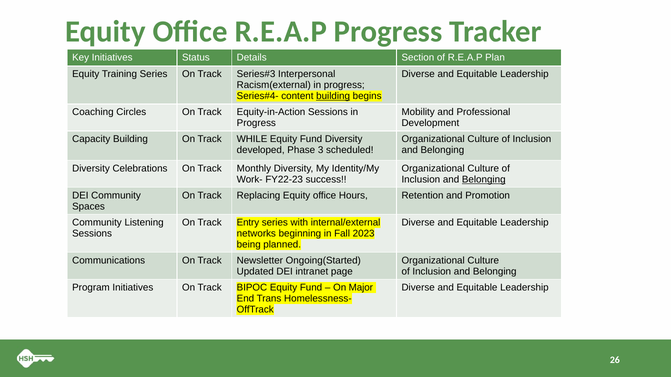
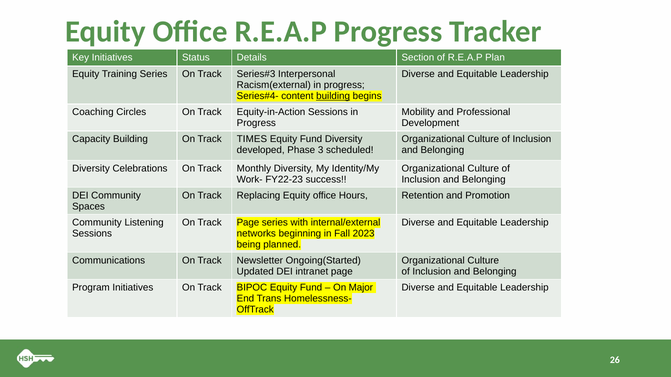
WHILE: WHILE -> TIMES (252, 139)
Belonging underline: present -> none (484, 180)
Track Entry: Entry -> Page (248, 223)
